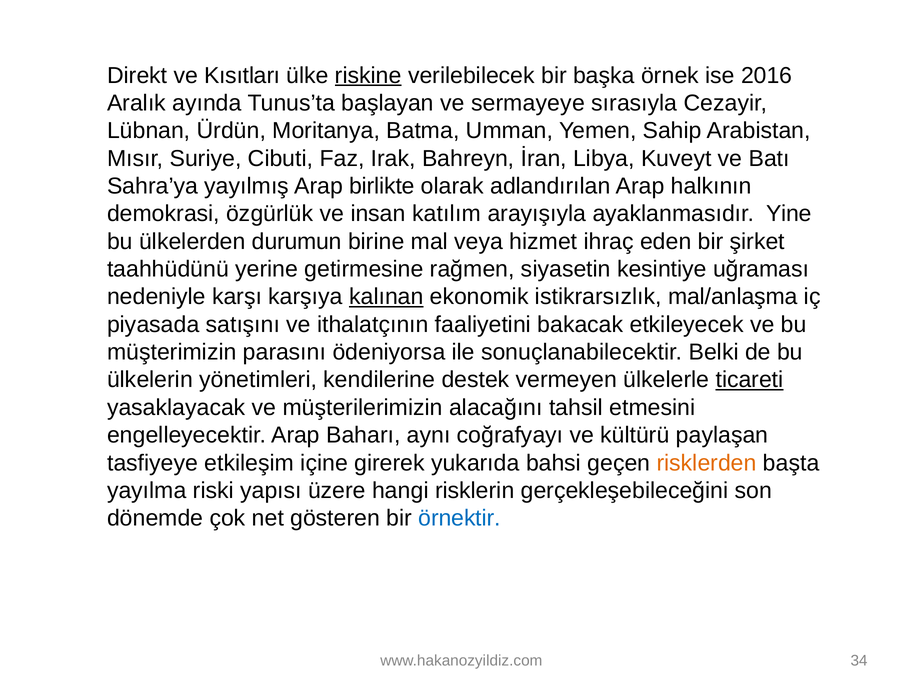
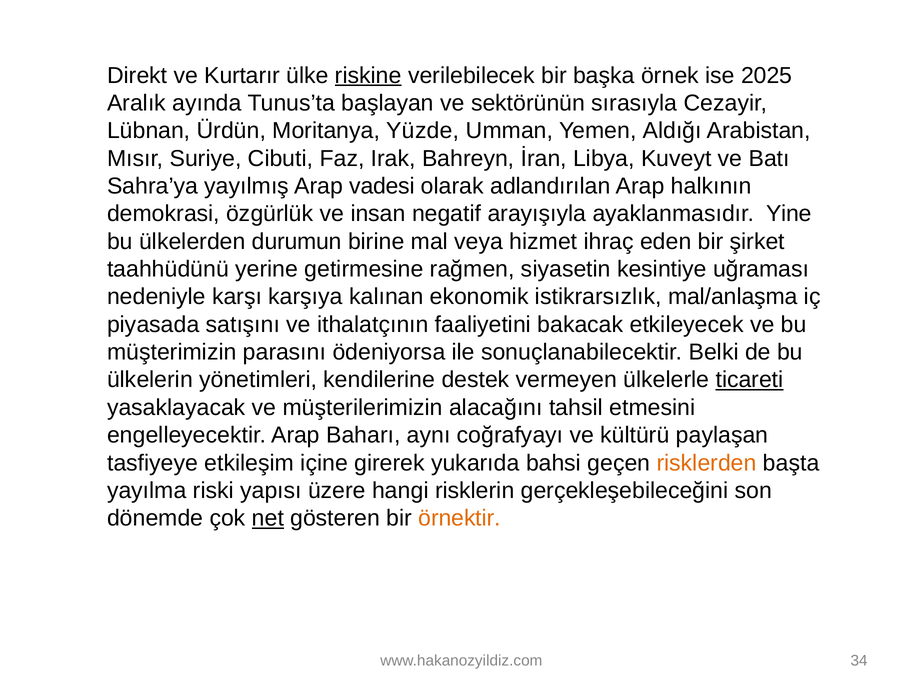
Kısıtları: Kısıtları -> Kurtarır (242, 75)
2016: 2016 -> 2025 (767, 75)
sermayeye: sermayeye -> sektörünün (528, 103)
Batma: Batma -> Yüzde (423, 131)
Sahip: Sahip -> Aldığı (672, 131)
birlikte: birlikte -> vadesi (382, 186)
katılım: katılım -> negatif (447, 214)
kalınan underline: present -> none (386, 297)
net underline: none -> present (268, 518)
örnektir colour: blue -> orange (459, 518)
